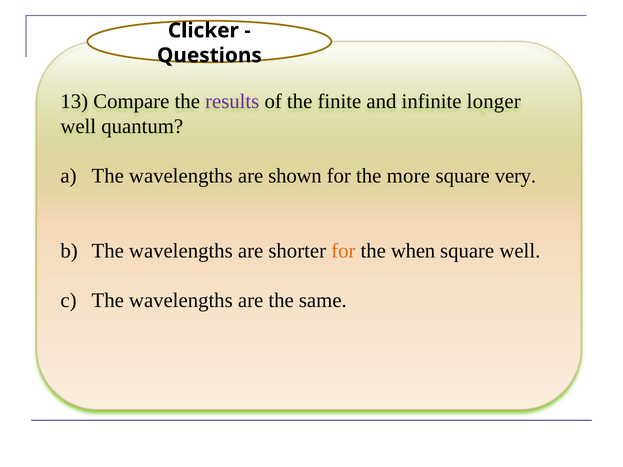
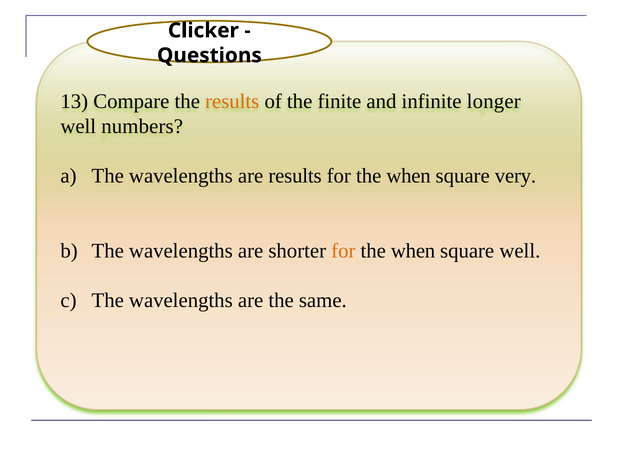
results colour: purple -> orange (232, 101)
quantum: quantum -> numbers (142, 126)
are shown: shown -> results (295, 176)
more: more -> when (409, 176)
